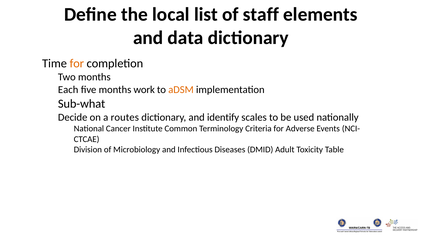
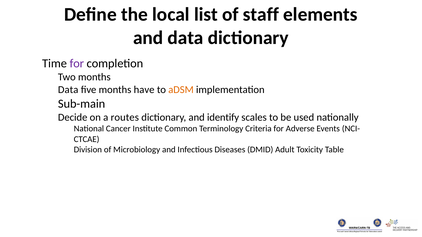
for colour: orange -> purple (77, 64)
Each: Each -> Data (68, 90)
work: work -> have (144, 90)
Sub-what: Sub-what -> Sub-main (82, 104)
